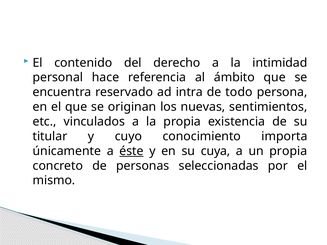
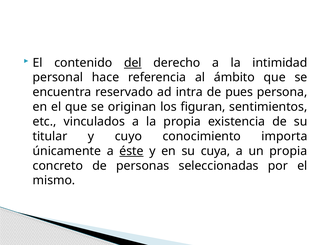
del underline: none -> present (133, 63)
todo: todo -> pues (239, 92)
nuevas: nuevas -> figuran (203, 107)
